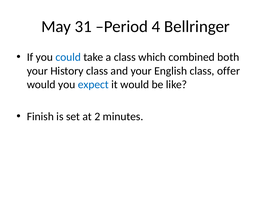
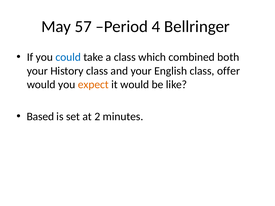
31: 31 -> 57 (83, 27)
expect colour: blue -> orange (93, 85)
Finish: Finish -> Based (40, 117)
